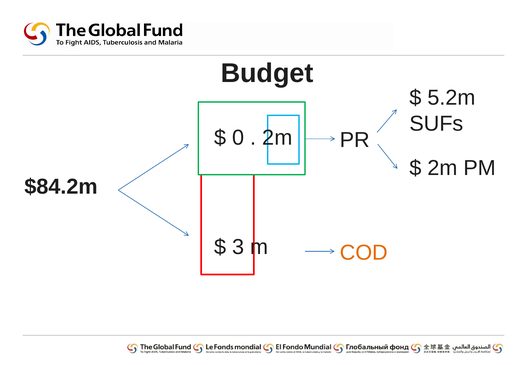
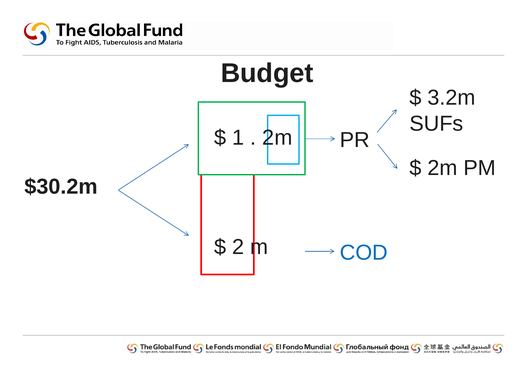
5.2m: 5.2m -> 3.2m (451, 98)
0: 0 -> 1 (238, 138)
$84.2m: $84.2m -> $30.2m (61, 187)
3: 3 -> 2 (238, 247)
COD colour: orange -> blue (364, 253)
